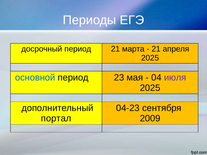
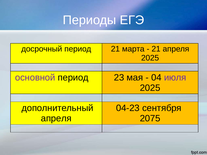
основной colour: blue -> purple (35, 78)
портал: портал -> апреля (56, 119)
2009: 2009 -> 2075 (150, 119)
